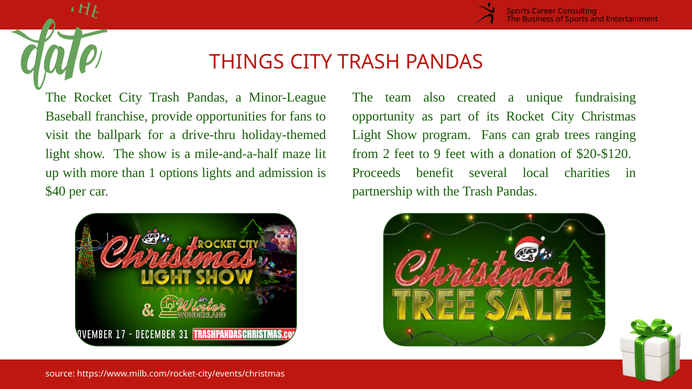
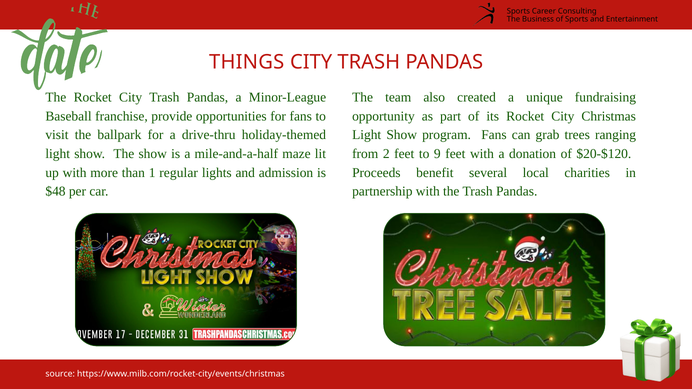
options: options -> regular (179, 173)
$40: $40 -> $48 (56, 192)
